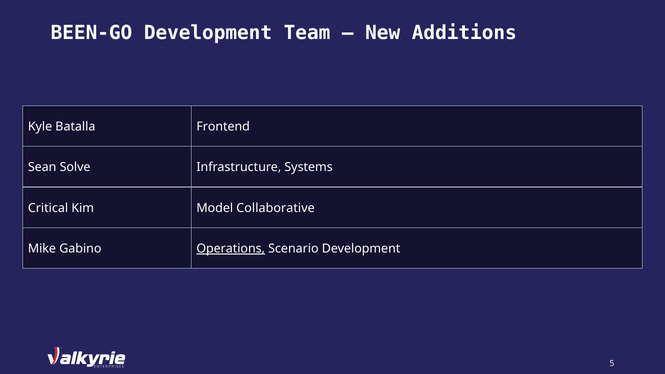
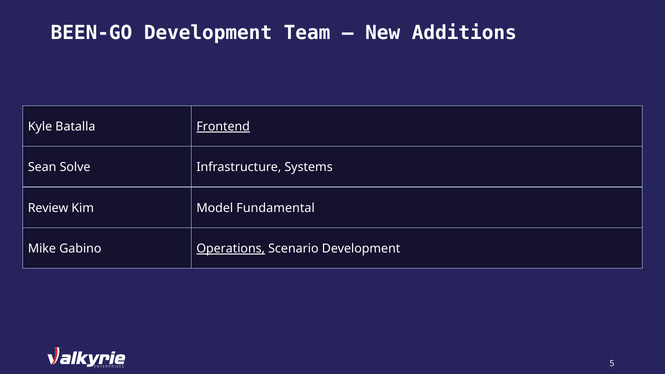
Frontend underline: none -> present (223, 127)
Critical: Critical -> Review (48, 208)
Collaborative: Collaborative -> Fundamental (276, 208)
